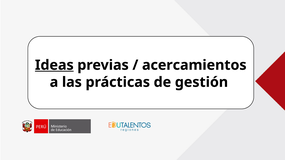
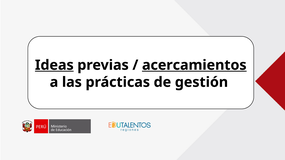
acercamientos underline: none -> present (194, 65)
